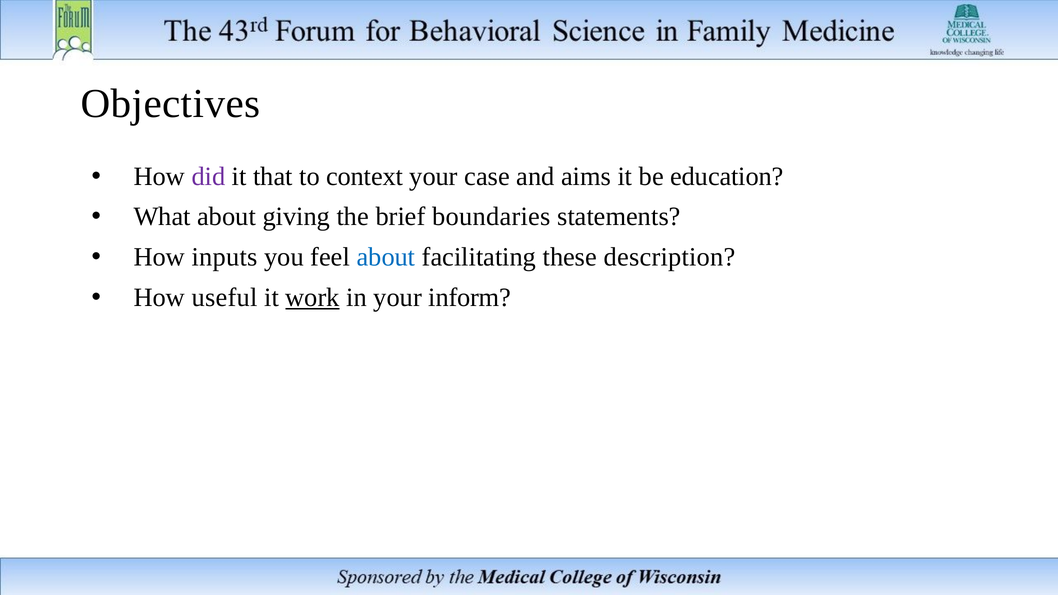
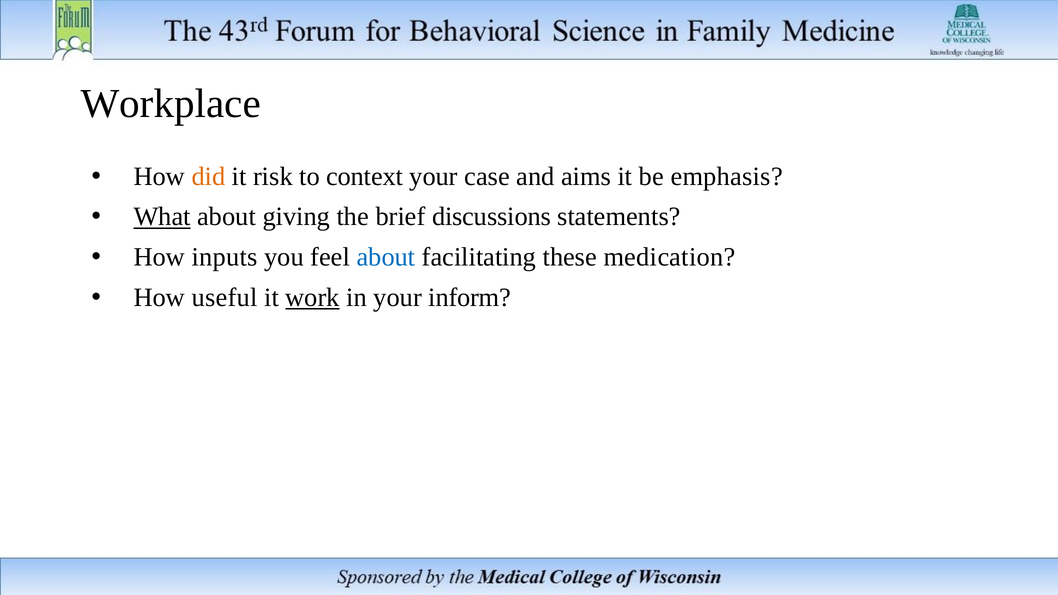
Objectives: Objectives -> Workplace (171, 103)
did colour: purple -> orange (208, 177)
that: that -> risk (273, 177)
education: education -> emphasis (727, 177)
What underline: none -> present (162, 217)
boundaries: boundaries -> discussions (491, 217)
description: description -> medication (669, 257)
